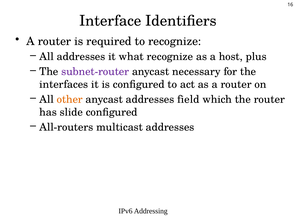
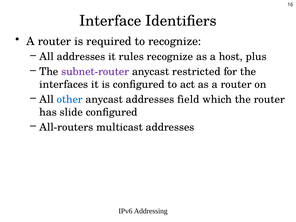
what: what -> rules (131, 57)
necessary: necessary -> restricted (196, 72)
other colour: orange -> blue (70, 99)
